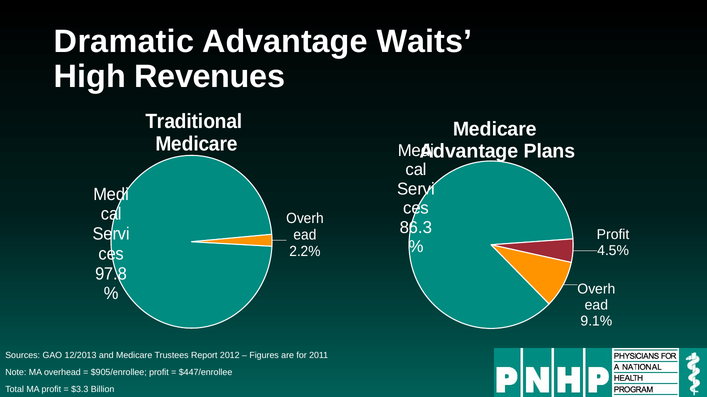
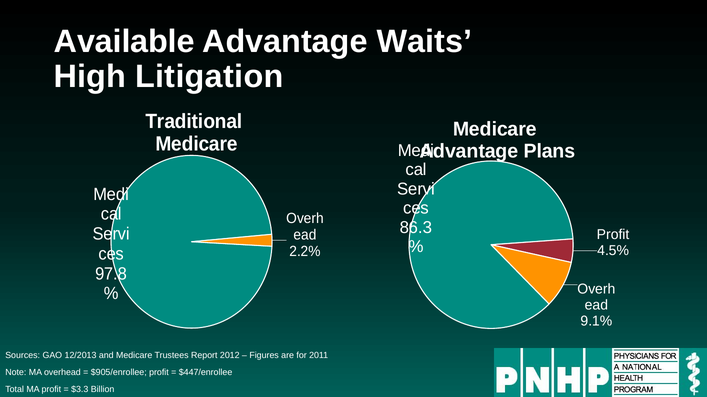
Dramatic: Dramatic -> Available (124, 42)
Revenues: Revenues -> Litigation (209, 77)
